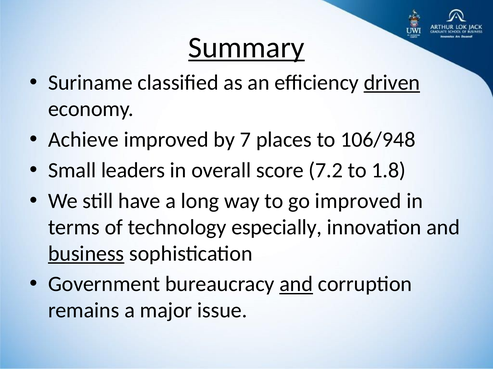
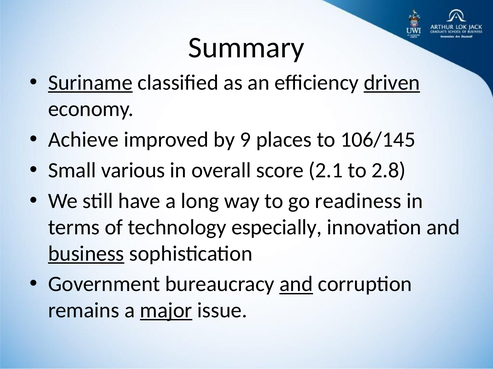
Summary underline: present -> none (246, 48)
Suriname underline: none -> present (90, 83)
7: 7 -> 9 (246, 140)
106/948: 106/948 -> 106/145 (378, 140)
leaders: leaders -> various (133, 171)
7.2: 7.2 -> 2.1 (326, 171)
1.8: 1.8 -> 2.8 (389, 171)
go improved: improved -> readiness (358, 201)
major underline: none -> present (166, 311)
